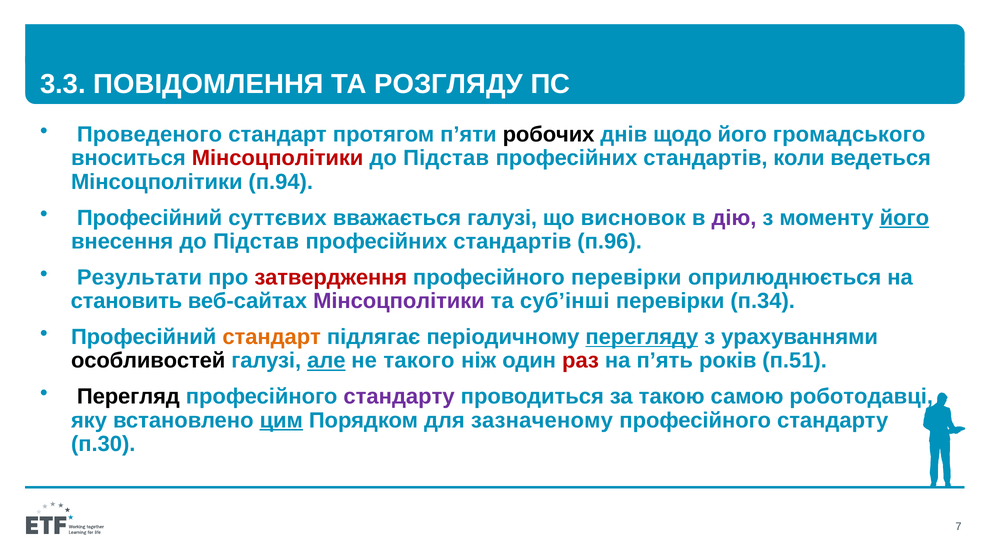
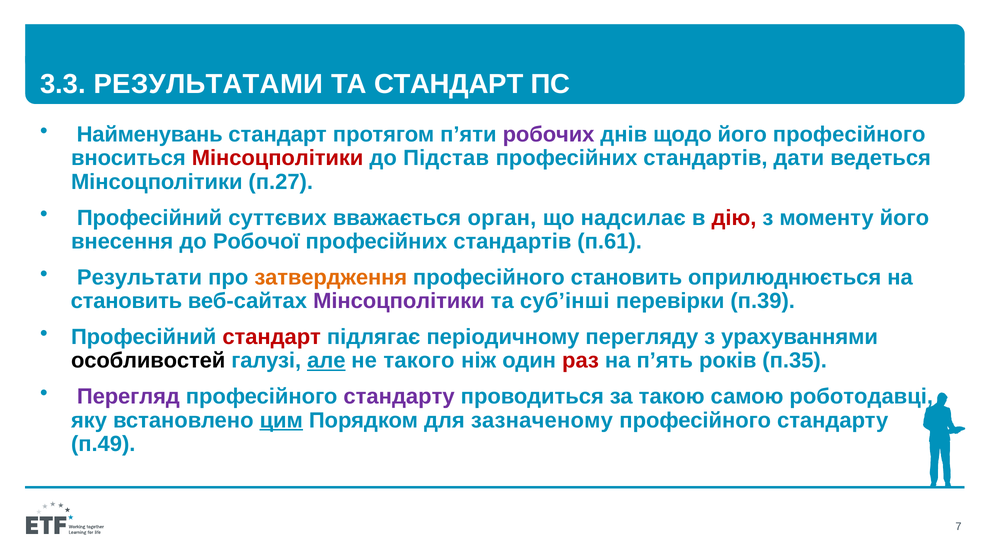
ПОВІДОМЛЕННЯ: ПОВІДОМЛЕННЯ -> РЕЗУЛЬТАТАМИ (209, 84)
ТА РОЗГЛЯДУ: РОЗГЛЯДУ -> СТАНДАРТ (449, 84)
Проведеного: Проведеного -> Найменувань (150, 135)
робочих colour: black -> purple (549, 135)
його громадського: громадського -> професійного (849, 135)
коли: коли -> дати (799, 158)
п.94: п.94 -> п.27 (281, 182)
вважається галузі: галузі -> орган (502, 218)
висновок: висновок -> надсилає (633, 218)
дію colour: purple -> red (734, 218)
його underline: present -> none (904, 218)
внесення до Підстав: Підстав -> Робочої (256, 242)
п.96: п.96 -> п.61 (610, 242)
затвердження colour: red -> orange (331, 278)
професійного перевірки: перевірки -> становить (626, 278)
п.34: п.34 -> п.39 (763, 301)
стандарт colour: orange -> red (272, 337)
перегляду underline: present -> none (642, 337)
п.51: п.51 -> п.35 (795, 361)
Перегляд colour: black -> purple (128, 397)
п.30: п.30 -> п.49 (103, 444)
